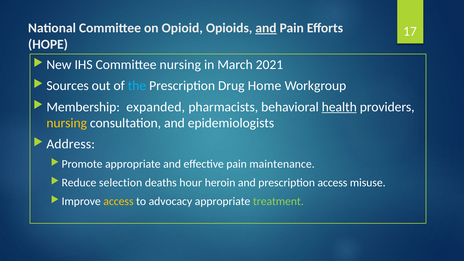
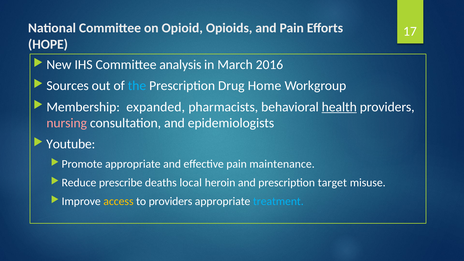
and underline: present -> none (266, 28)
Committee nursing: nursing -> analysis (180, 65)
2021: 2021 -> 2016 (269, 65)
nursing colour: yellow -> pink (67, 123)
Address: Address -> Youtube (71, 144)
selection: selection -> prescribe (121, 183)
hour: hour -> local (191, 183)
prescription access: access -> target (332, 183)
to advocacy: advocacy -> providers (170, 201)
treatment colour: light green -> light blue (278, 201)
